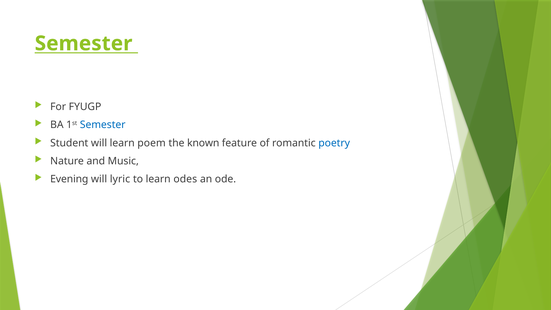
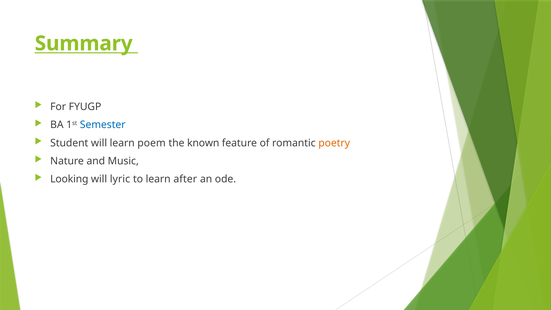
Semester: Semester -> Summary (84, 43)
poetry colour: blue -> orange (334, 143)
Evening: Evening -> Looking (69, 179)
odes: odes -> after (185, 179)
